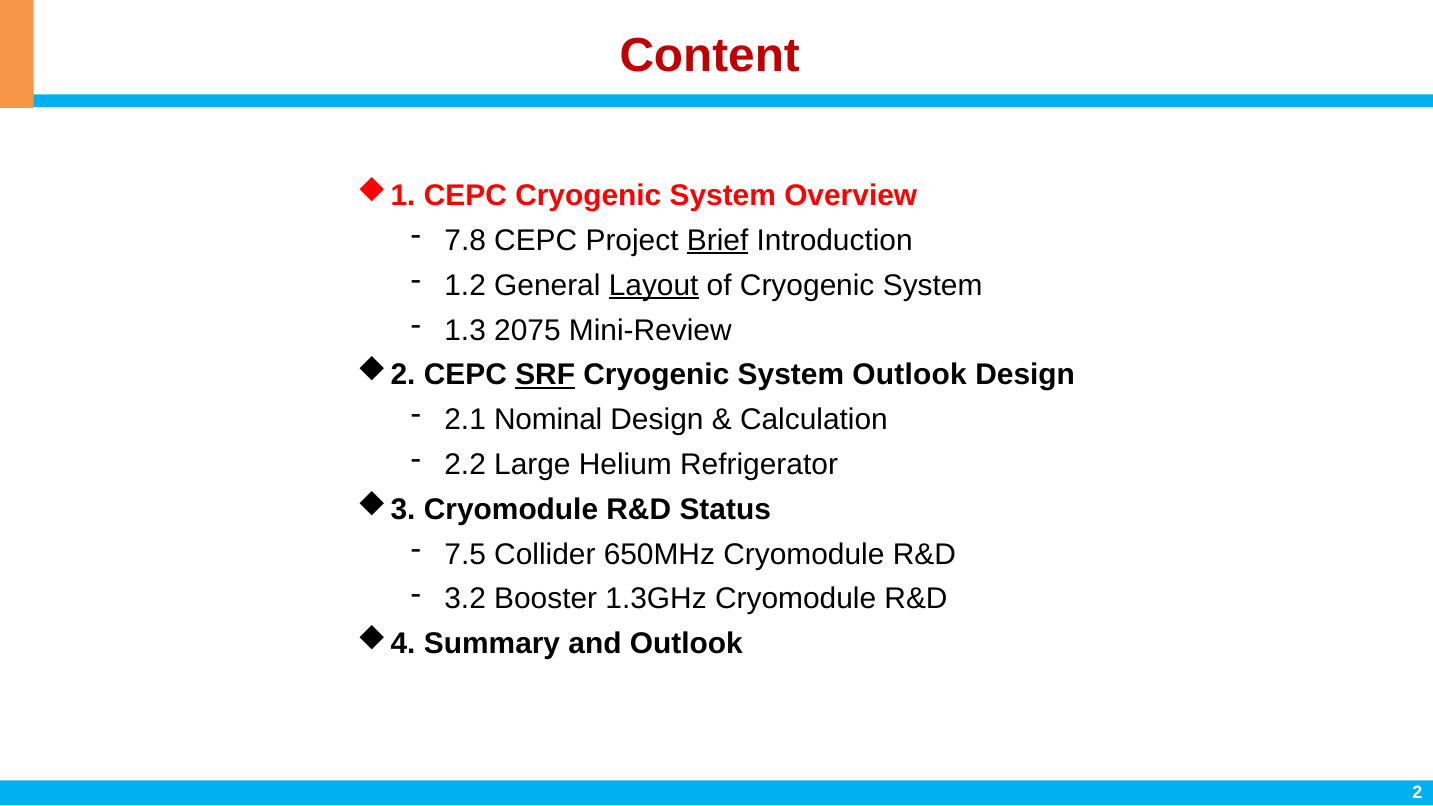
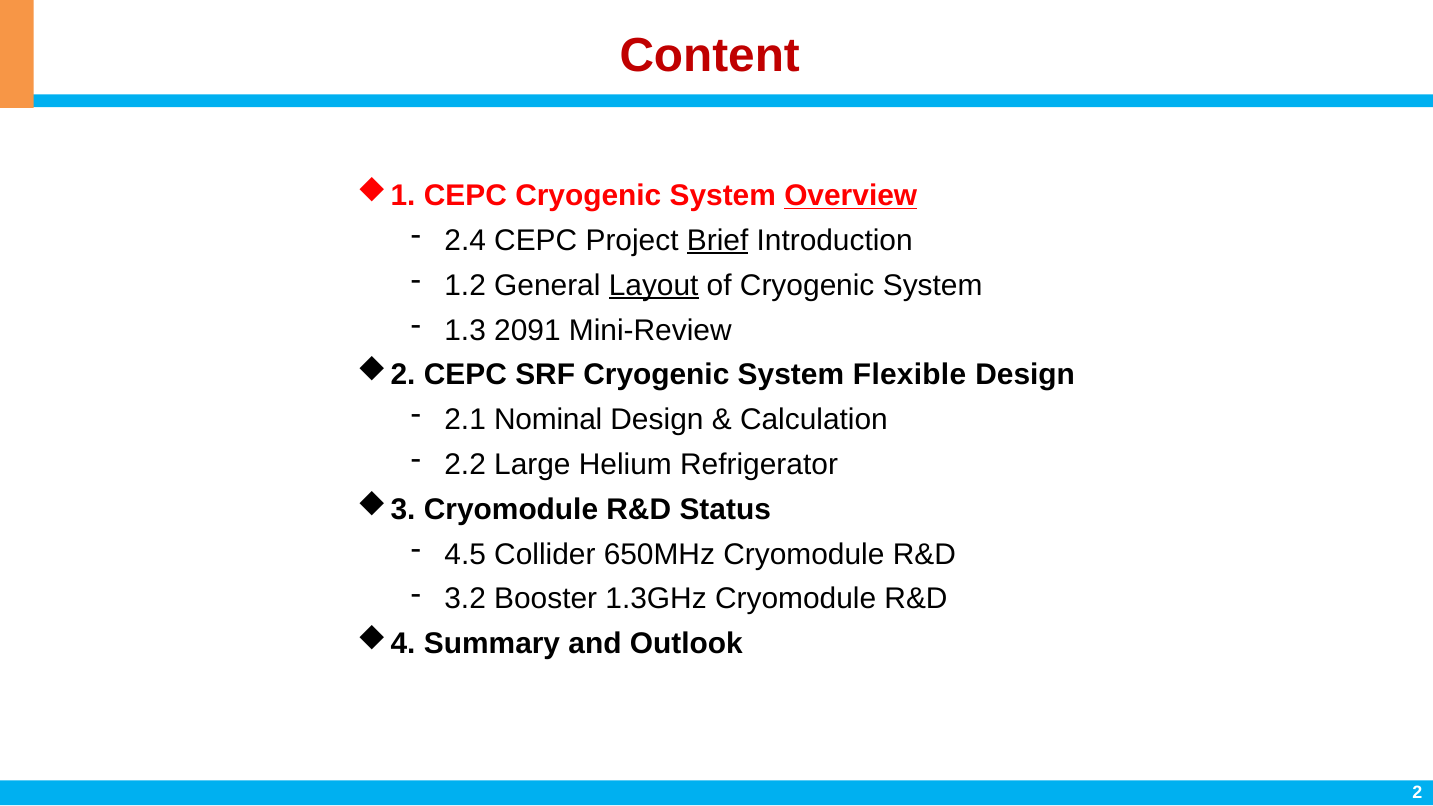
Overview underline: none -> present (851, 196)
7.8: 7.8 -> 2.4 (465, 241)
2075: 2075 -> 2091 (527, 330)
SRF underline: present -> none (545, 375)
System Outlook: Outlook -> Flexible (910, 375)
7.5: 7.5 -> 4.5 (465, 554)
